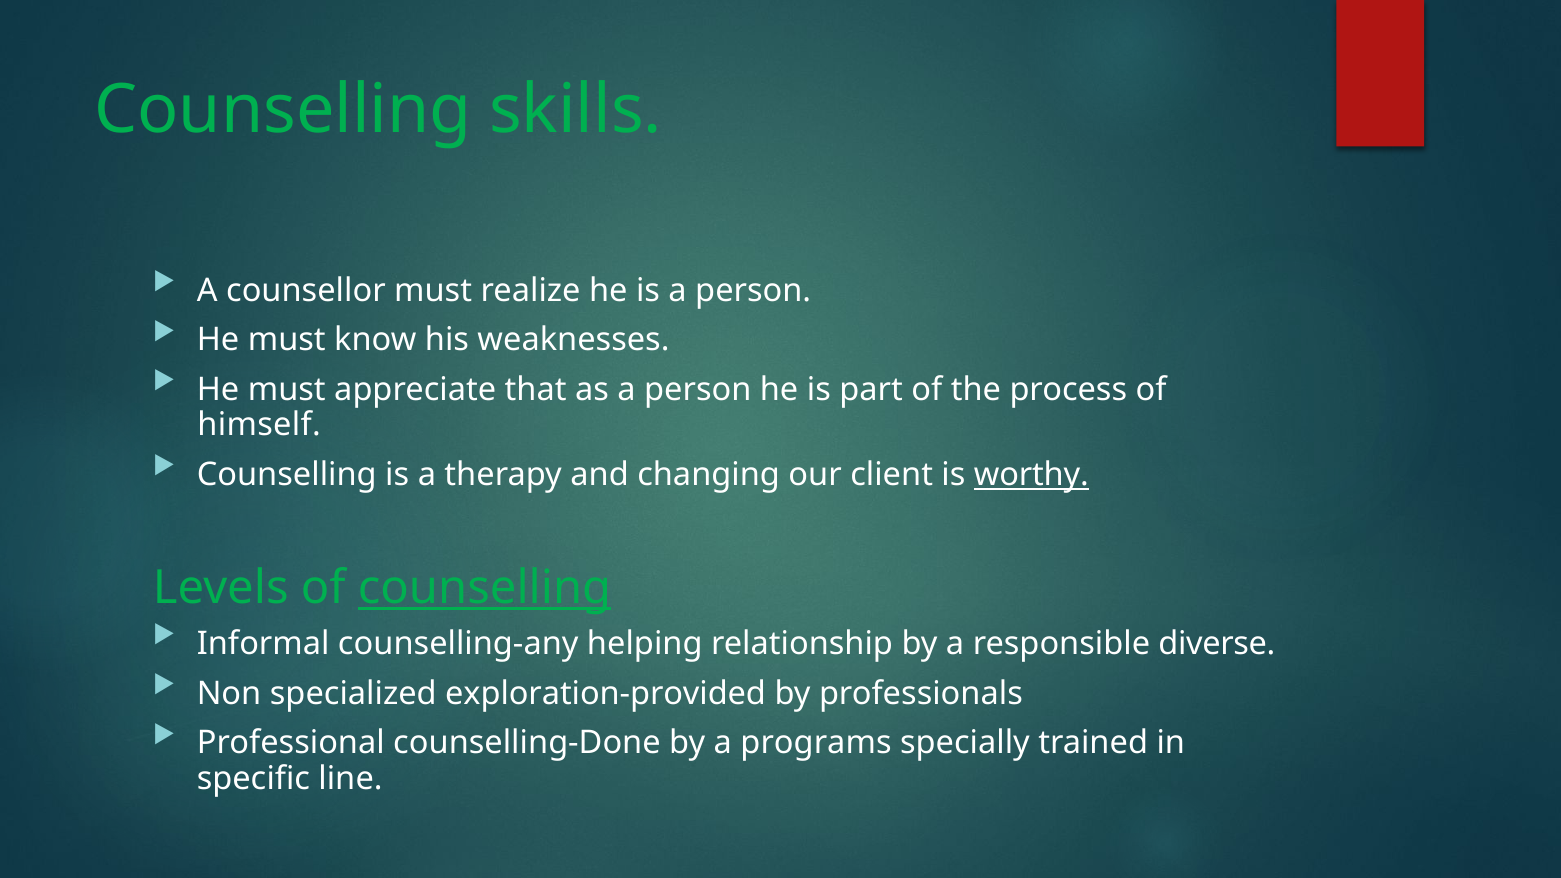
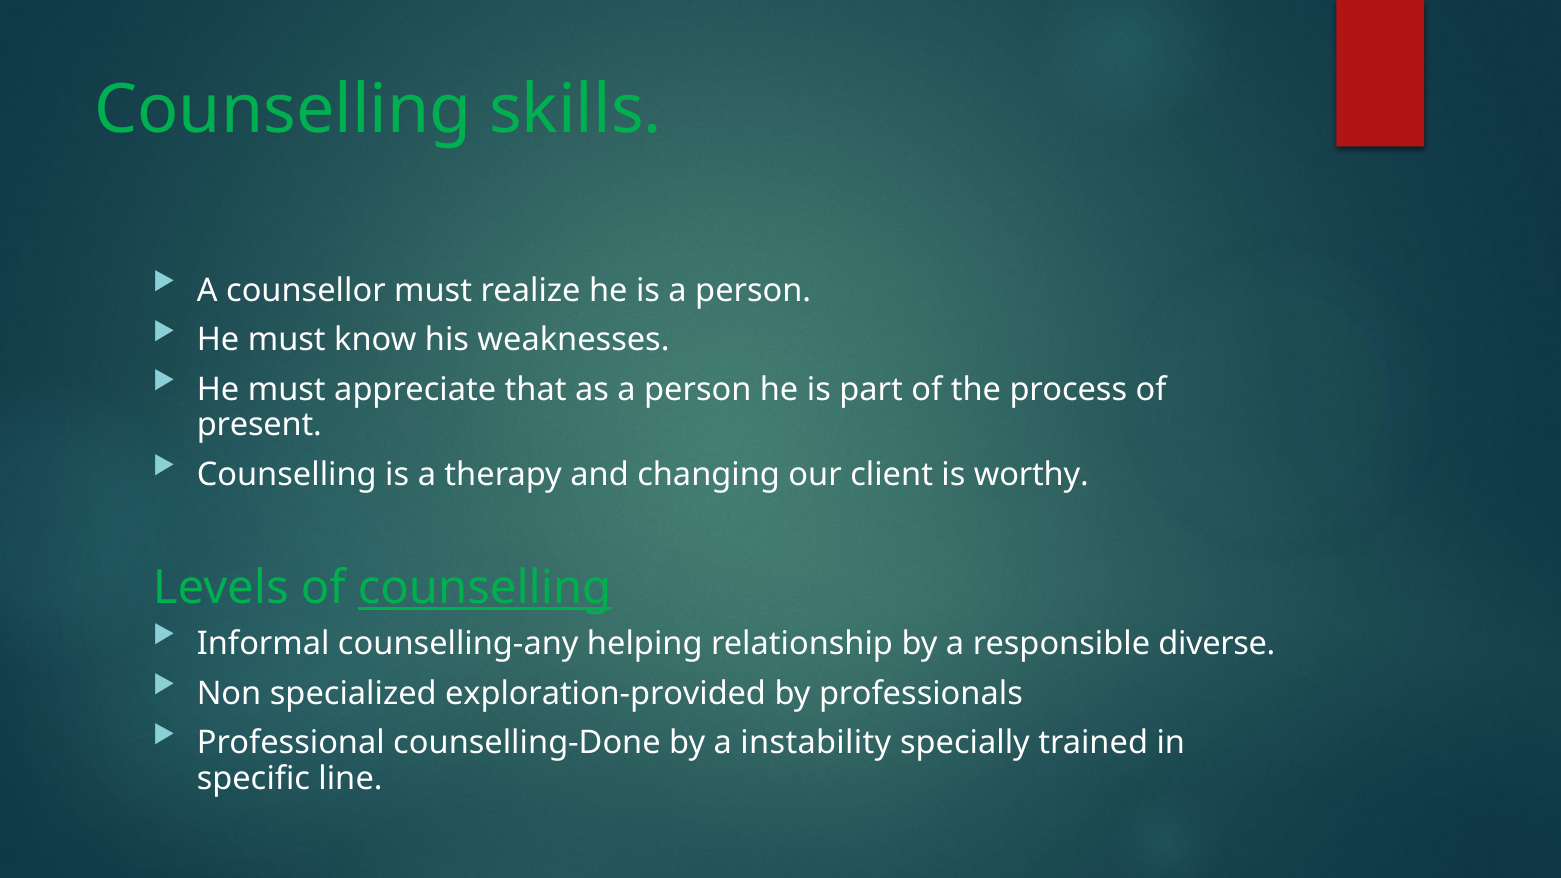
himself: himself -> present (259, 425)
worthy underline: present -> none (1031, 475)
programs: programs -> instability (816, 743)
